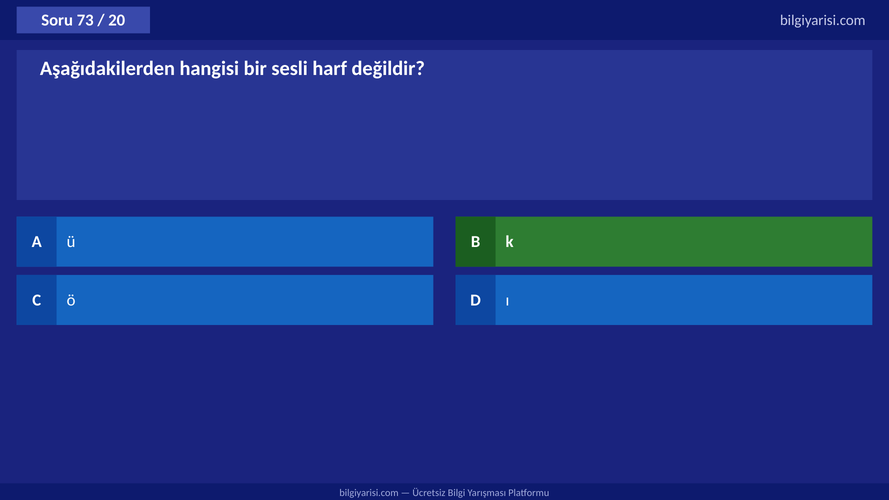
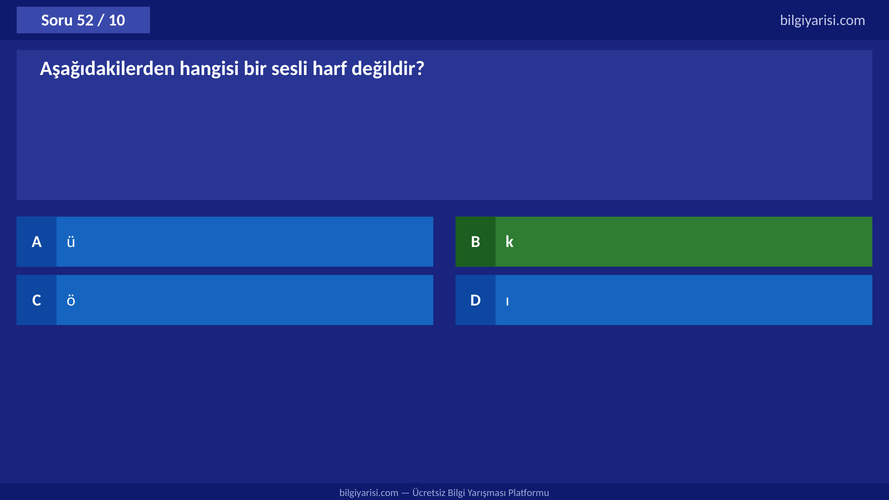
73: 73 -> 52 (85, 20)
20: 20 -> 10 (117, 20)
